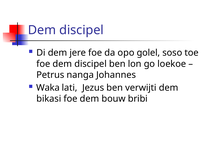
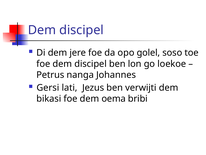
Waka: Waka -> Gersi (48, 87)
bouw: bouw -> oema (114, 98)
